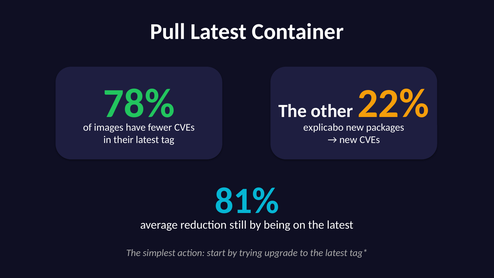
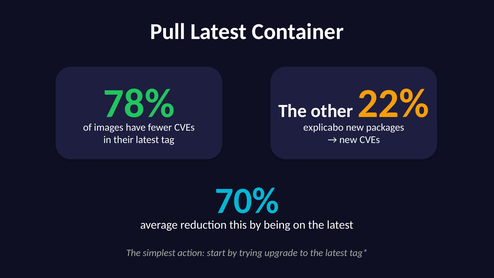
81%: 81% -> 70% (247, 201)
still: still -> this (238, 225)
